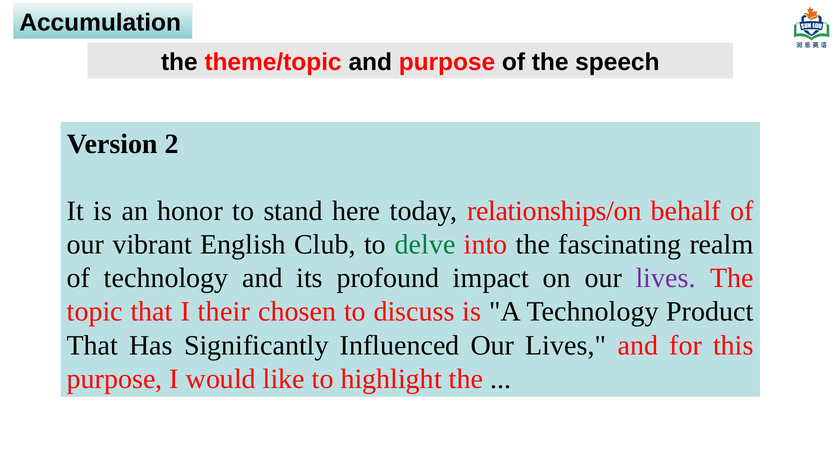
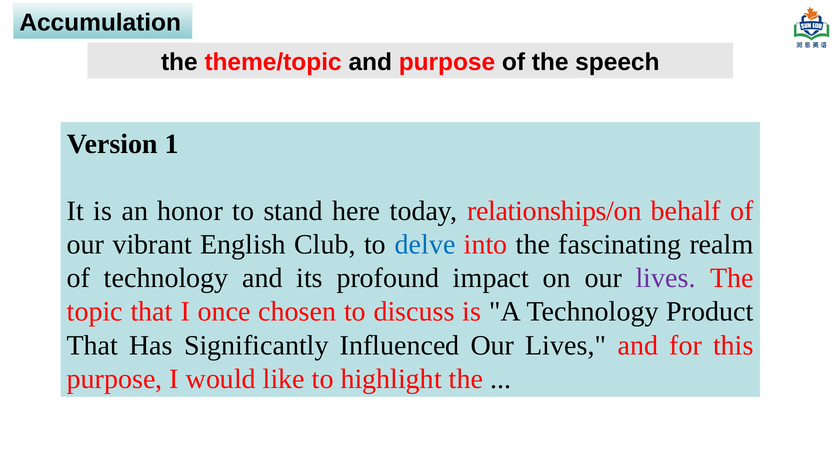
2: 2 -> 1 (172, 144)
delve colour: green -> blue (425, 245)
their: their -> once (224, 312)
